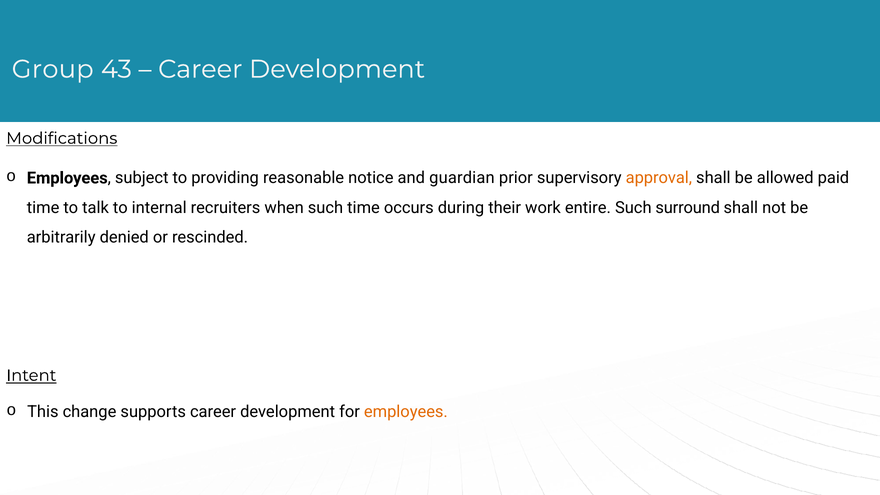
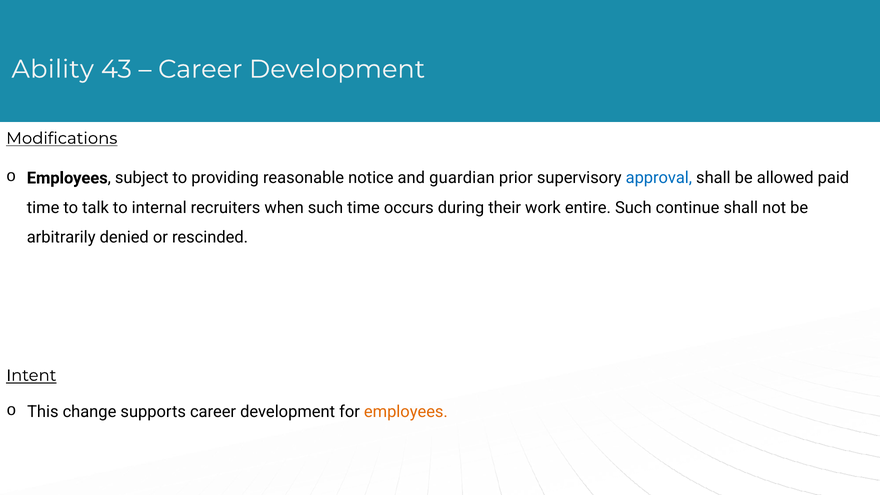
Group: Group -> Ability (53, 69)
approval colour: orange -> blue (659, 178)
surround: surround -> continue (688, 208)
